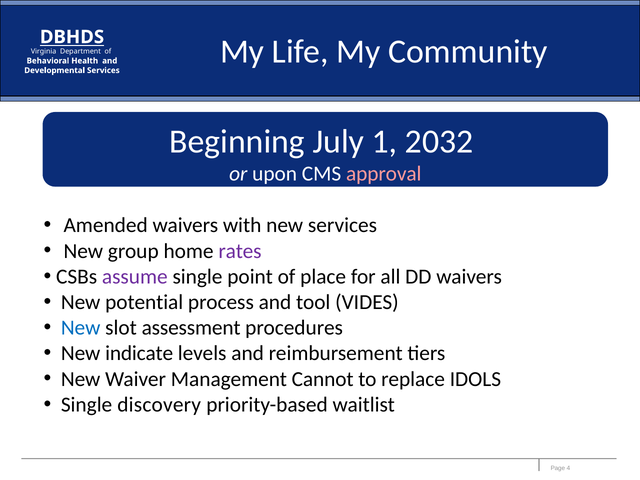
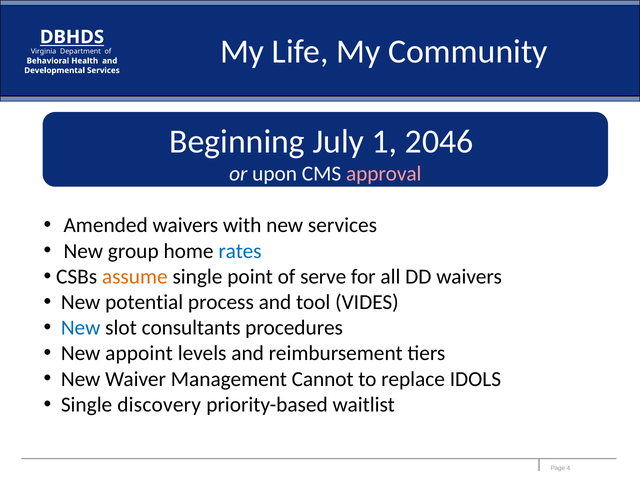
2032: 2032 -> 2046 (439, 141)
rates colour: purple -> blue (240, 251)
assume colour: purple -> orange (135, 277)
place: place -> serve (323, 277)
assessment: assessment -> consultants (191, 328)
indicate: indicate -> appoint (139, 353)
